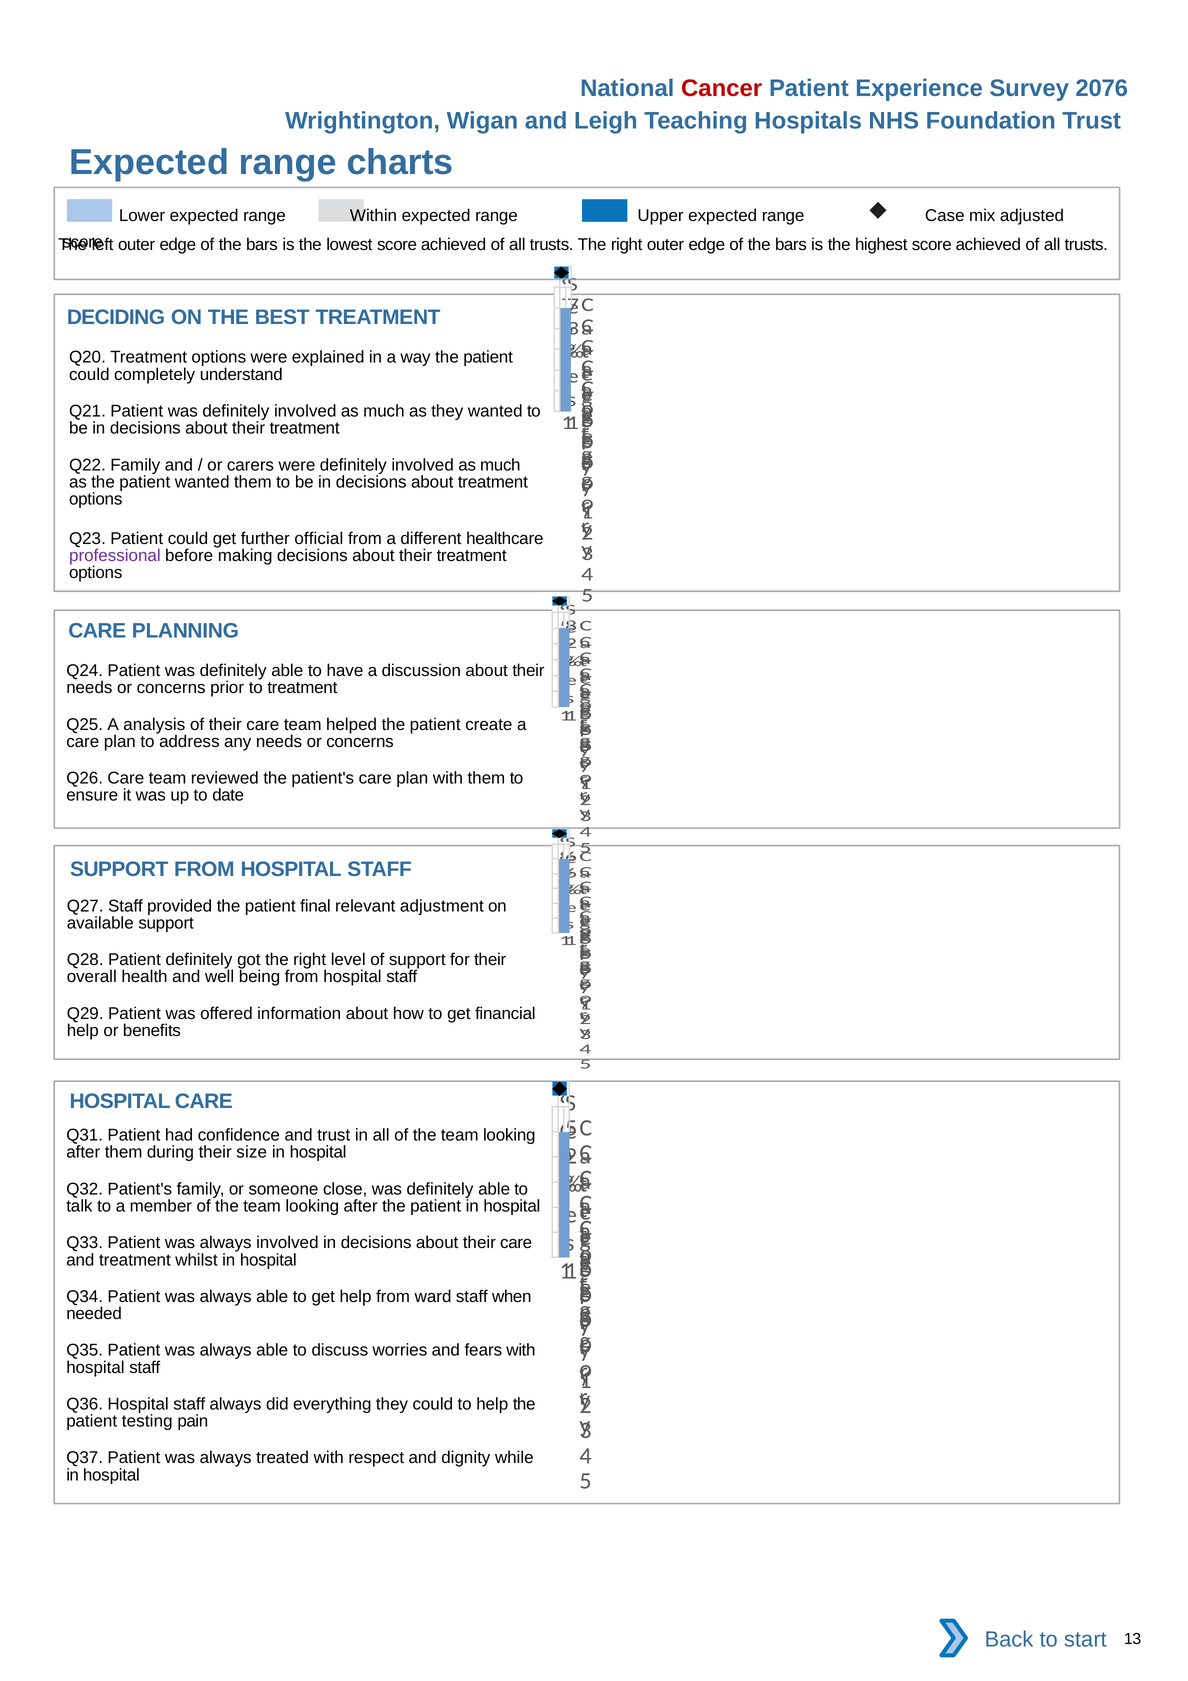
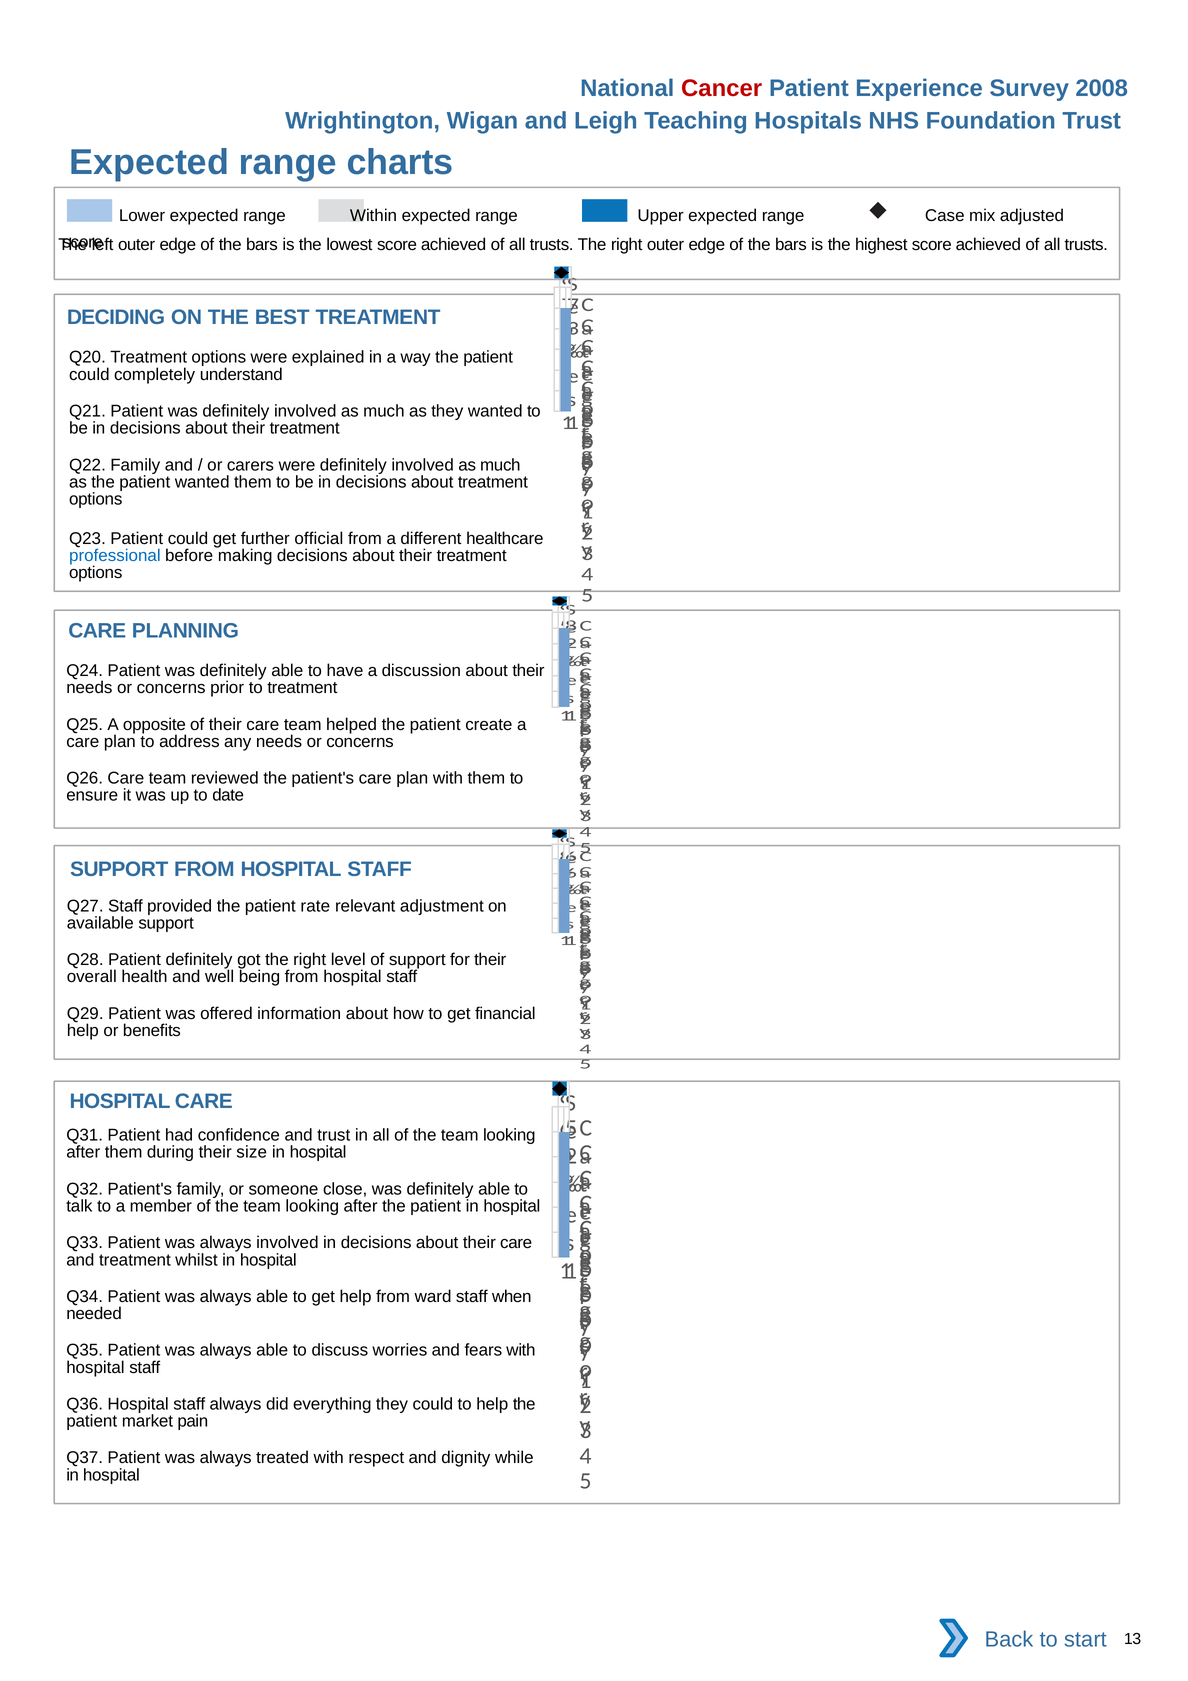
2076: 2076 -> 2008 (1102, 89)
professional colour: purple -> blue (115, 556)
analysis: analysis -> opposite (154, 725)
final: final -> rate (315, 906)
testing: testing -> market (147, 1421)
